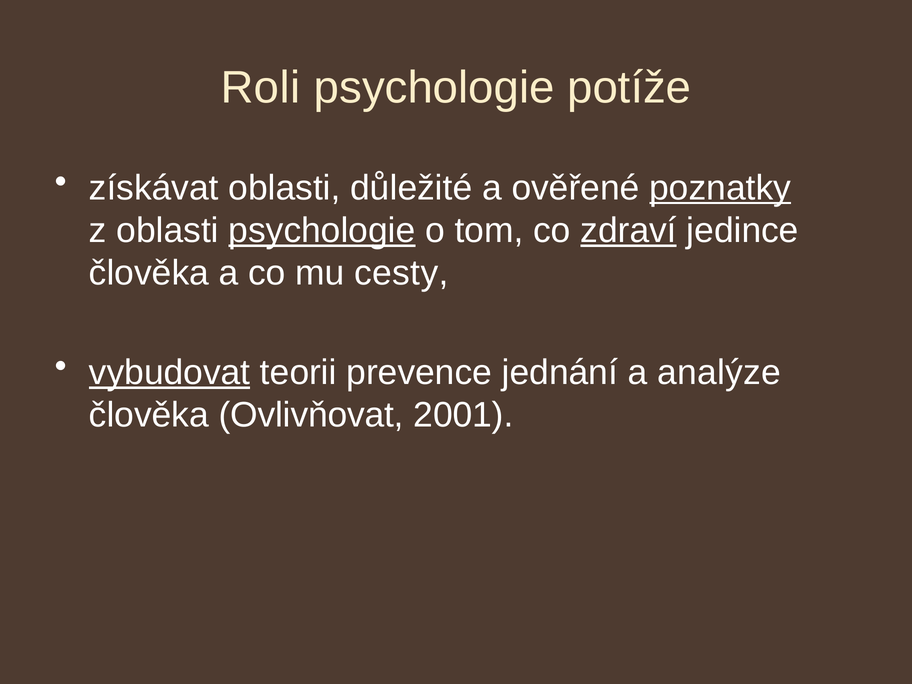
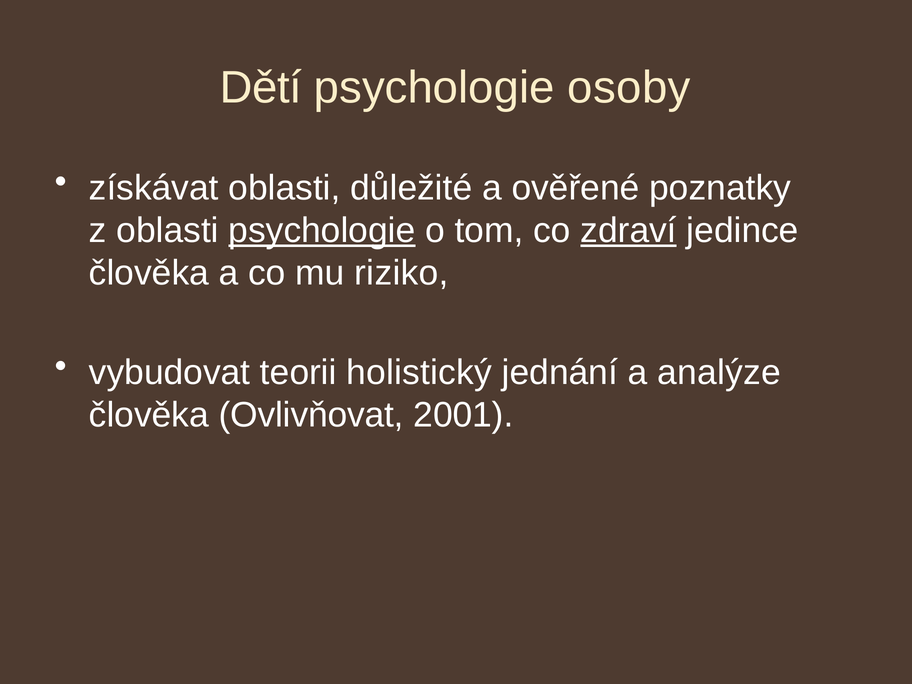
Roli: Roli -> Dětí (261, 88)
potíže: potíže -> osoby (629, 88)
poznatky underline: present -> none (720, 188)
cesty: cesty -> riziko (401, 273)
vybudovat underline: present -> none (170, 372)
prevence: prevence -> holistický (419, 372)
